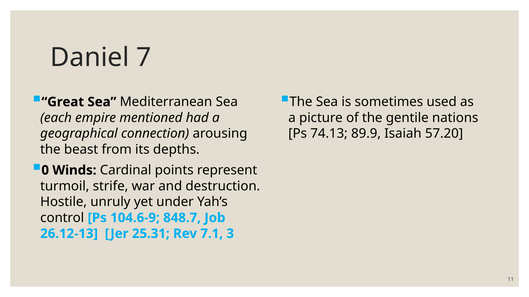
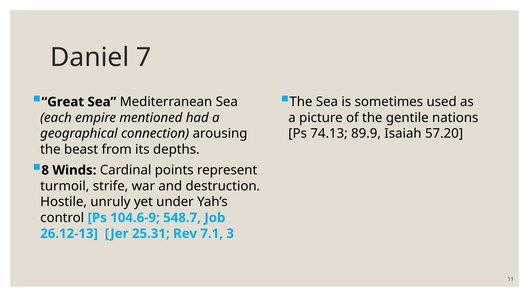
0: 0 -> 8 (45, 171)
848.7: 848.7 -> 548.7 (182, 218)
